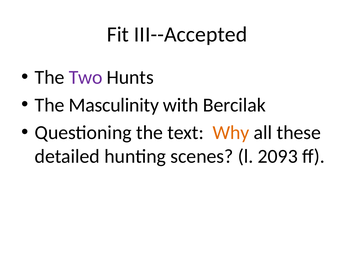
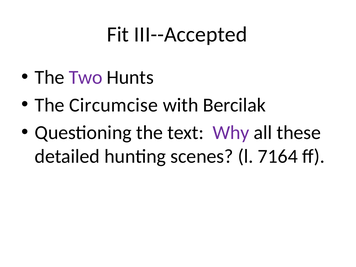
Masculinity: Masculinity -> Circumcise (114, 105)
Why colour: orange -> purple (231, 133)
2093: 2093 -> 7164 (278, 156)
